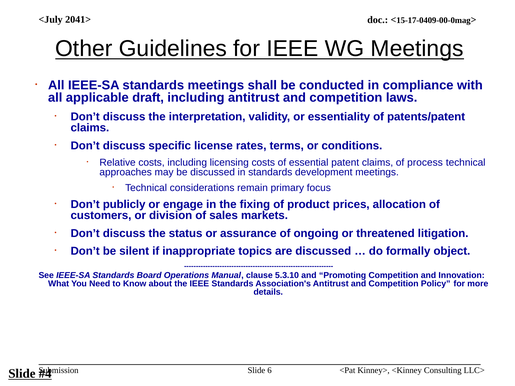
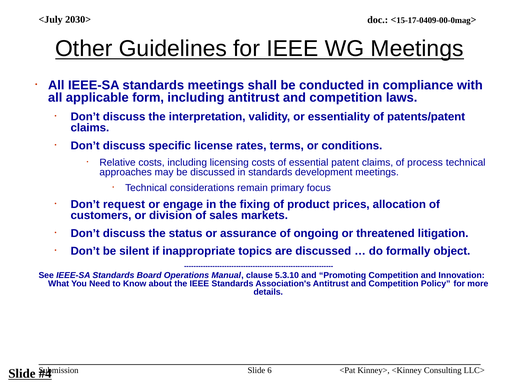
2041>: 2041> -> 2030> (78, 20)
draft: draft -> form (148, 98)
publicly: publicly -> request (124, 205)
